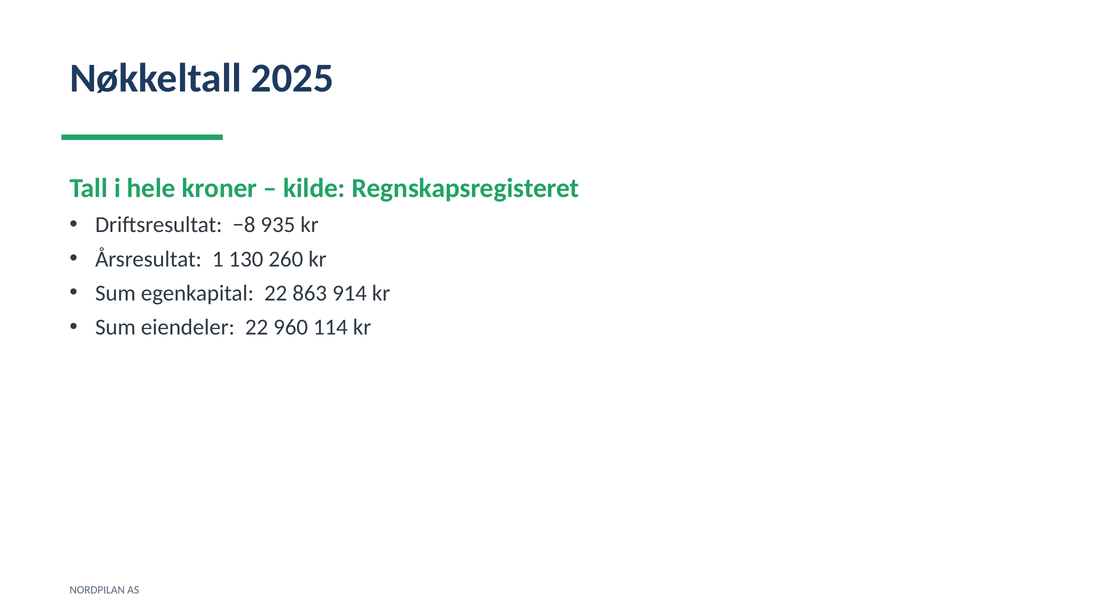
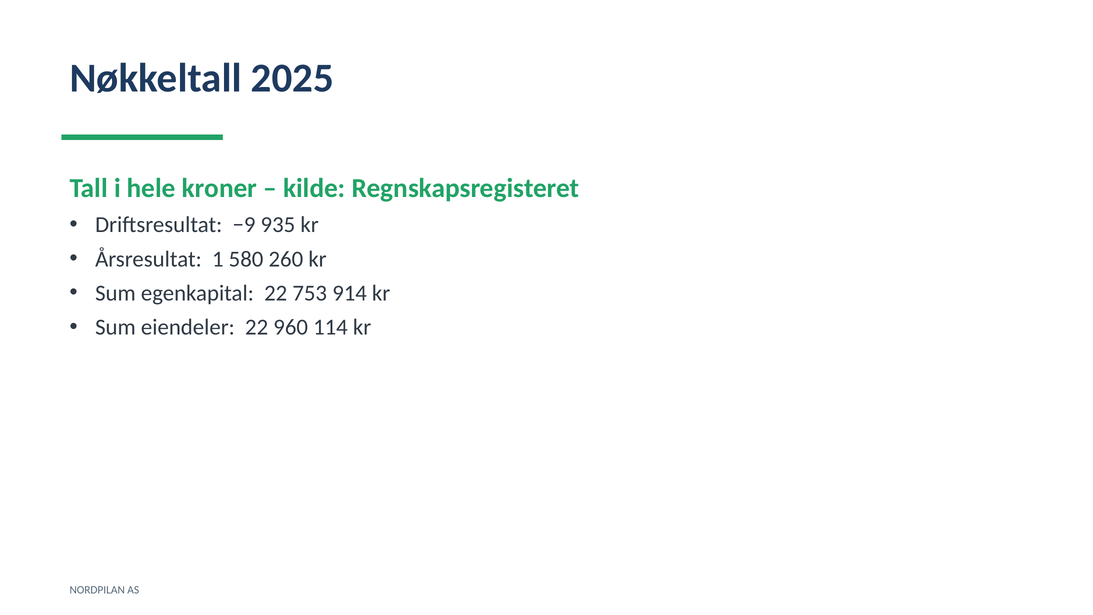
−8: −8 -> −9 (244, 225)
130: 130 -> 580 (246, 259)
863: 863 -> 753 (310, 293)
